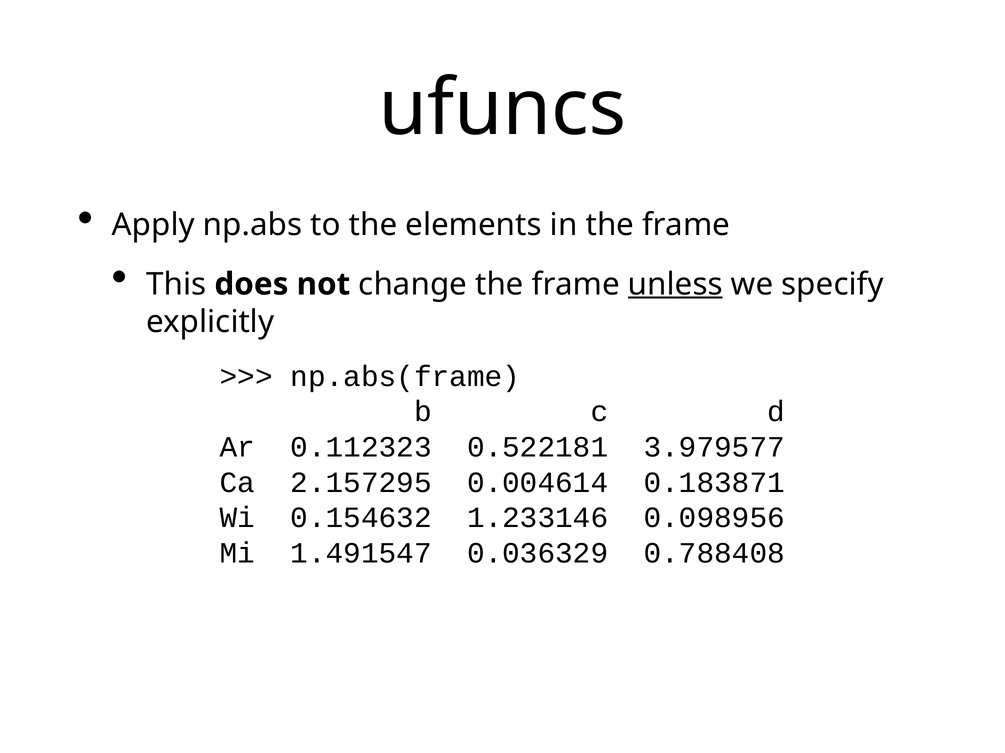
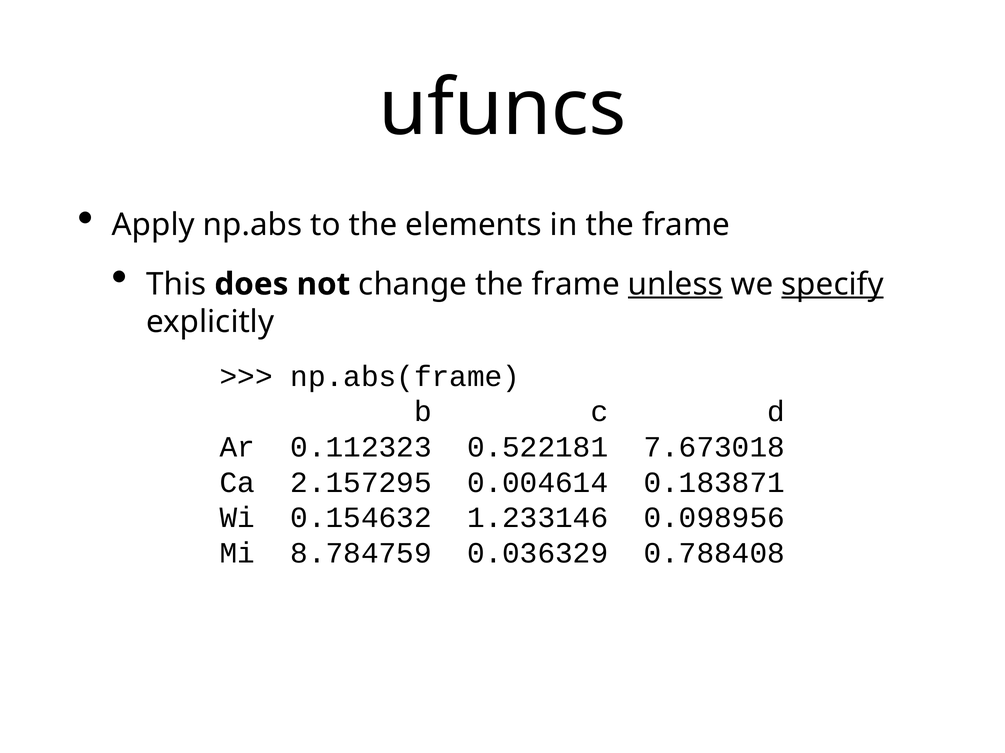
specify underline: none -> present (832, 284)
3.979577: 3.979577 -> 7.673018 (714, 448)
1.491547: 1.491547 -> 8.784759 (361, 554)
